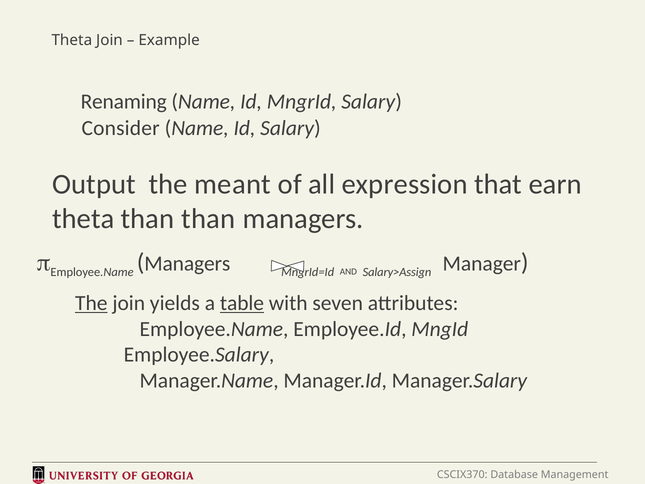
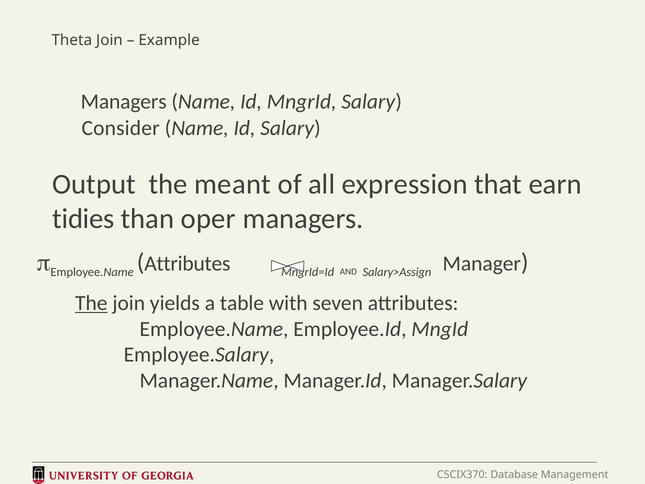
Renaming: Renaming -> Managers (124, 101)
theta: theta -> tidies (83, 219)
than than: than -> oper (208, 219)
Managers: Managers -> Attributes (187, 263)
table underline: present -> none (242, 303)
